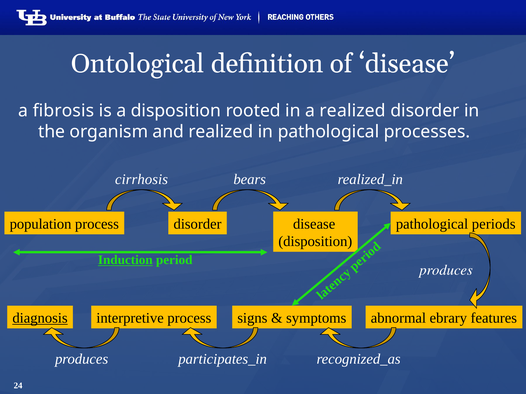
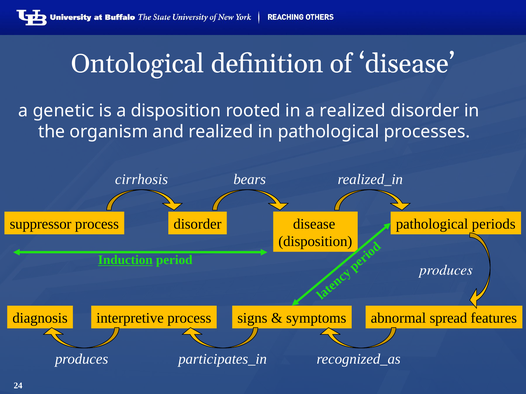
fibrosis: fibrosis -> genetic (63, 111)
population: population -> suppressor (41, 224)
diagnosis underline: present -> none (40, 318)
ebrary: ebrary -> spread (448, 318)
